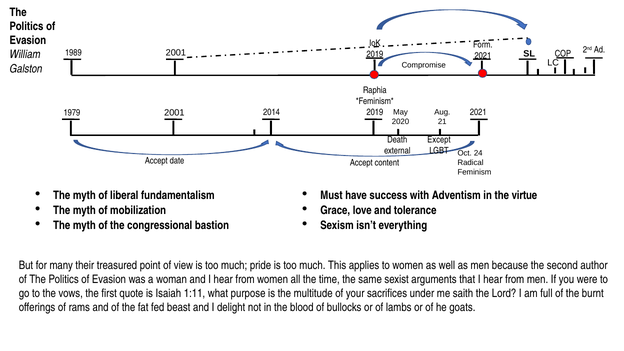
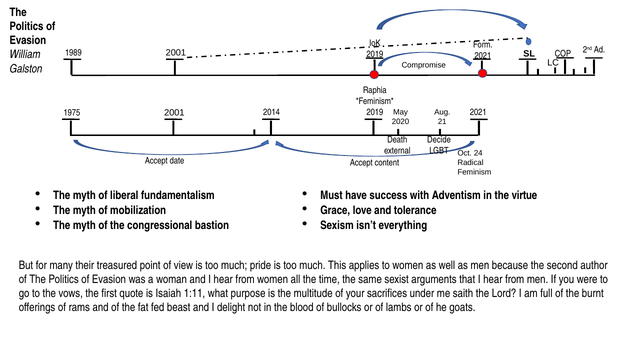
1979: 1979 -> 1975 (72, 113)
Except: Except -> Decide (439, 140)
